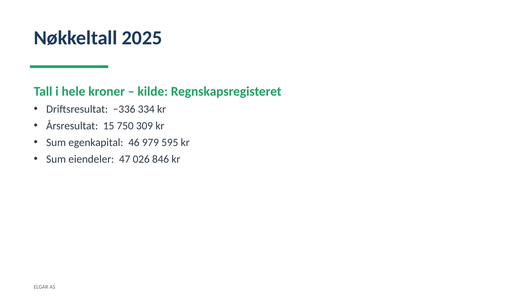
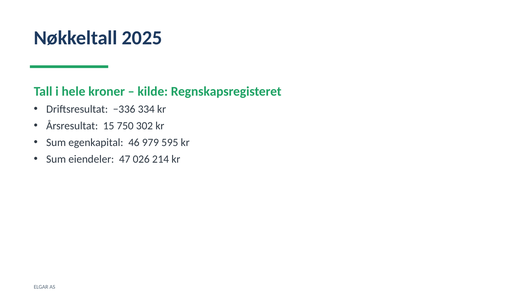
309: 309 -> 302 (144, 126)
846: 846 -> 214 (161, 159)
